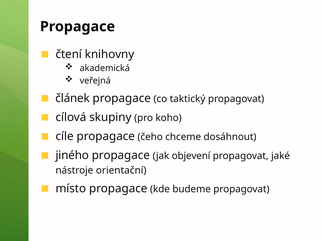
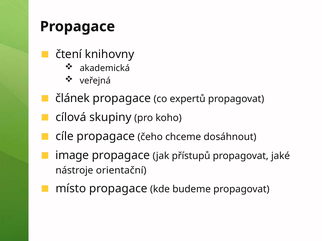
taktický: taktický -> expertů (188, 99)
jiného: jiného -> image (72, 156)
objevení: objevení -> přístupů (191, 156)
